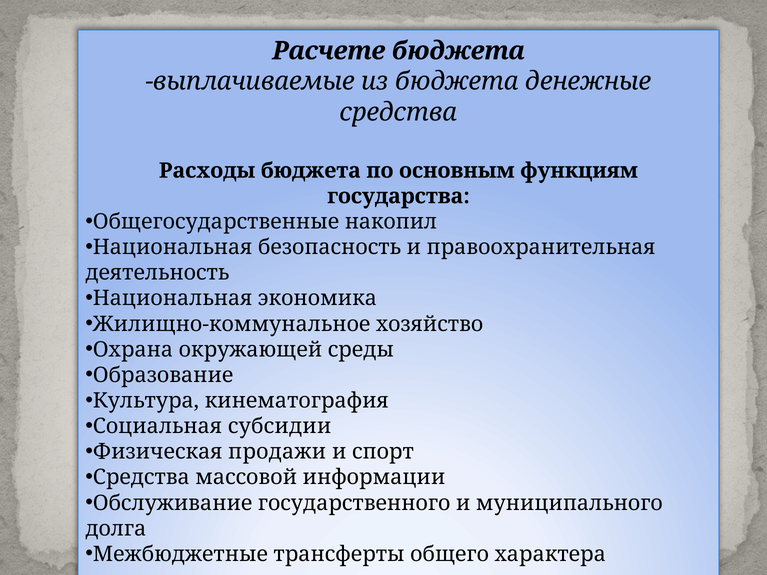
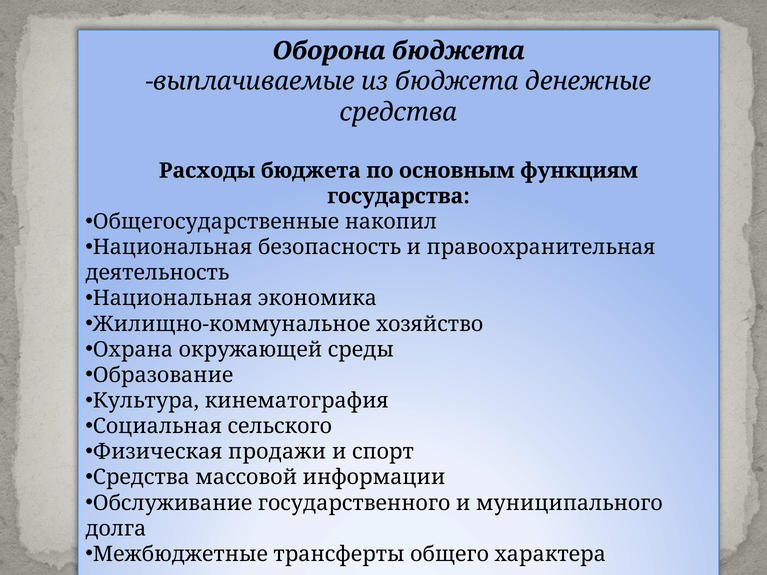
Расчете: Расчете -> Оборона (329, 51)
субсидии: субсидии -> сельского (280, 426)
